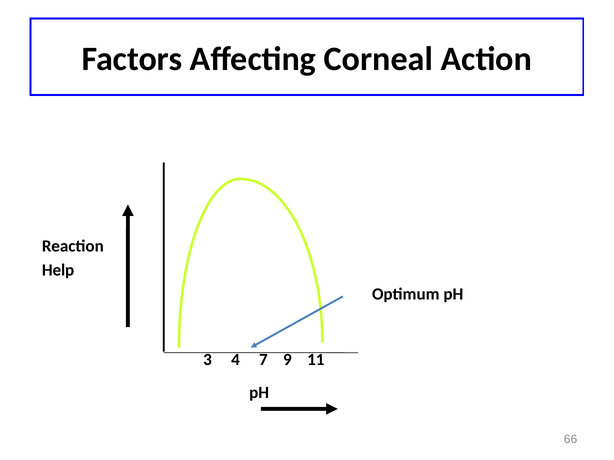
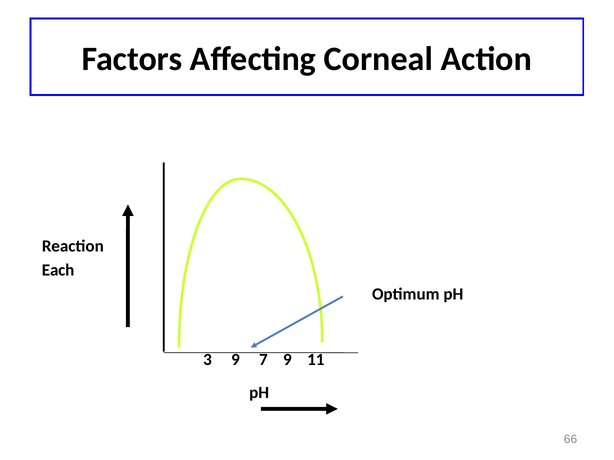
Help: Help -> Each (58, 270)
3 4: 4 -> 9 (235, 360)
